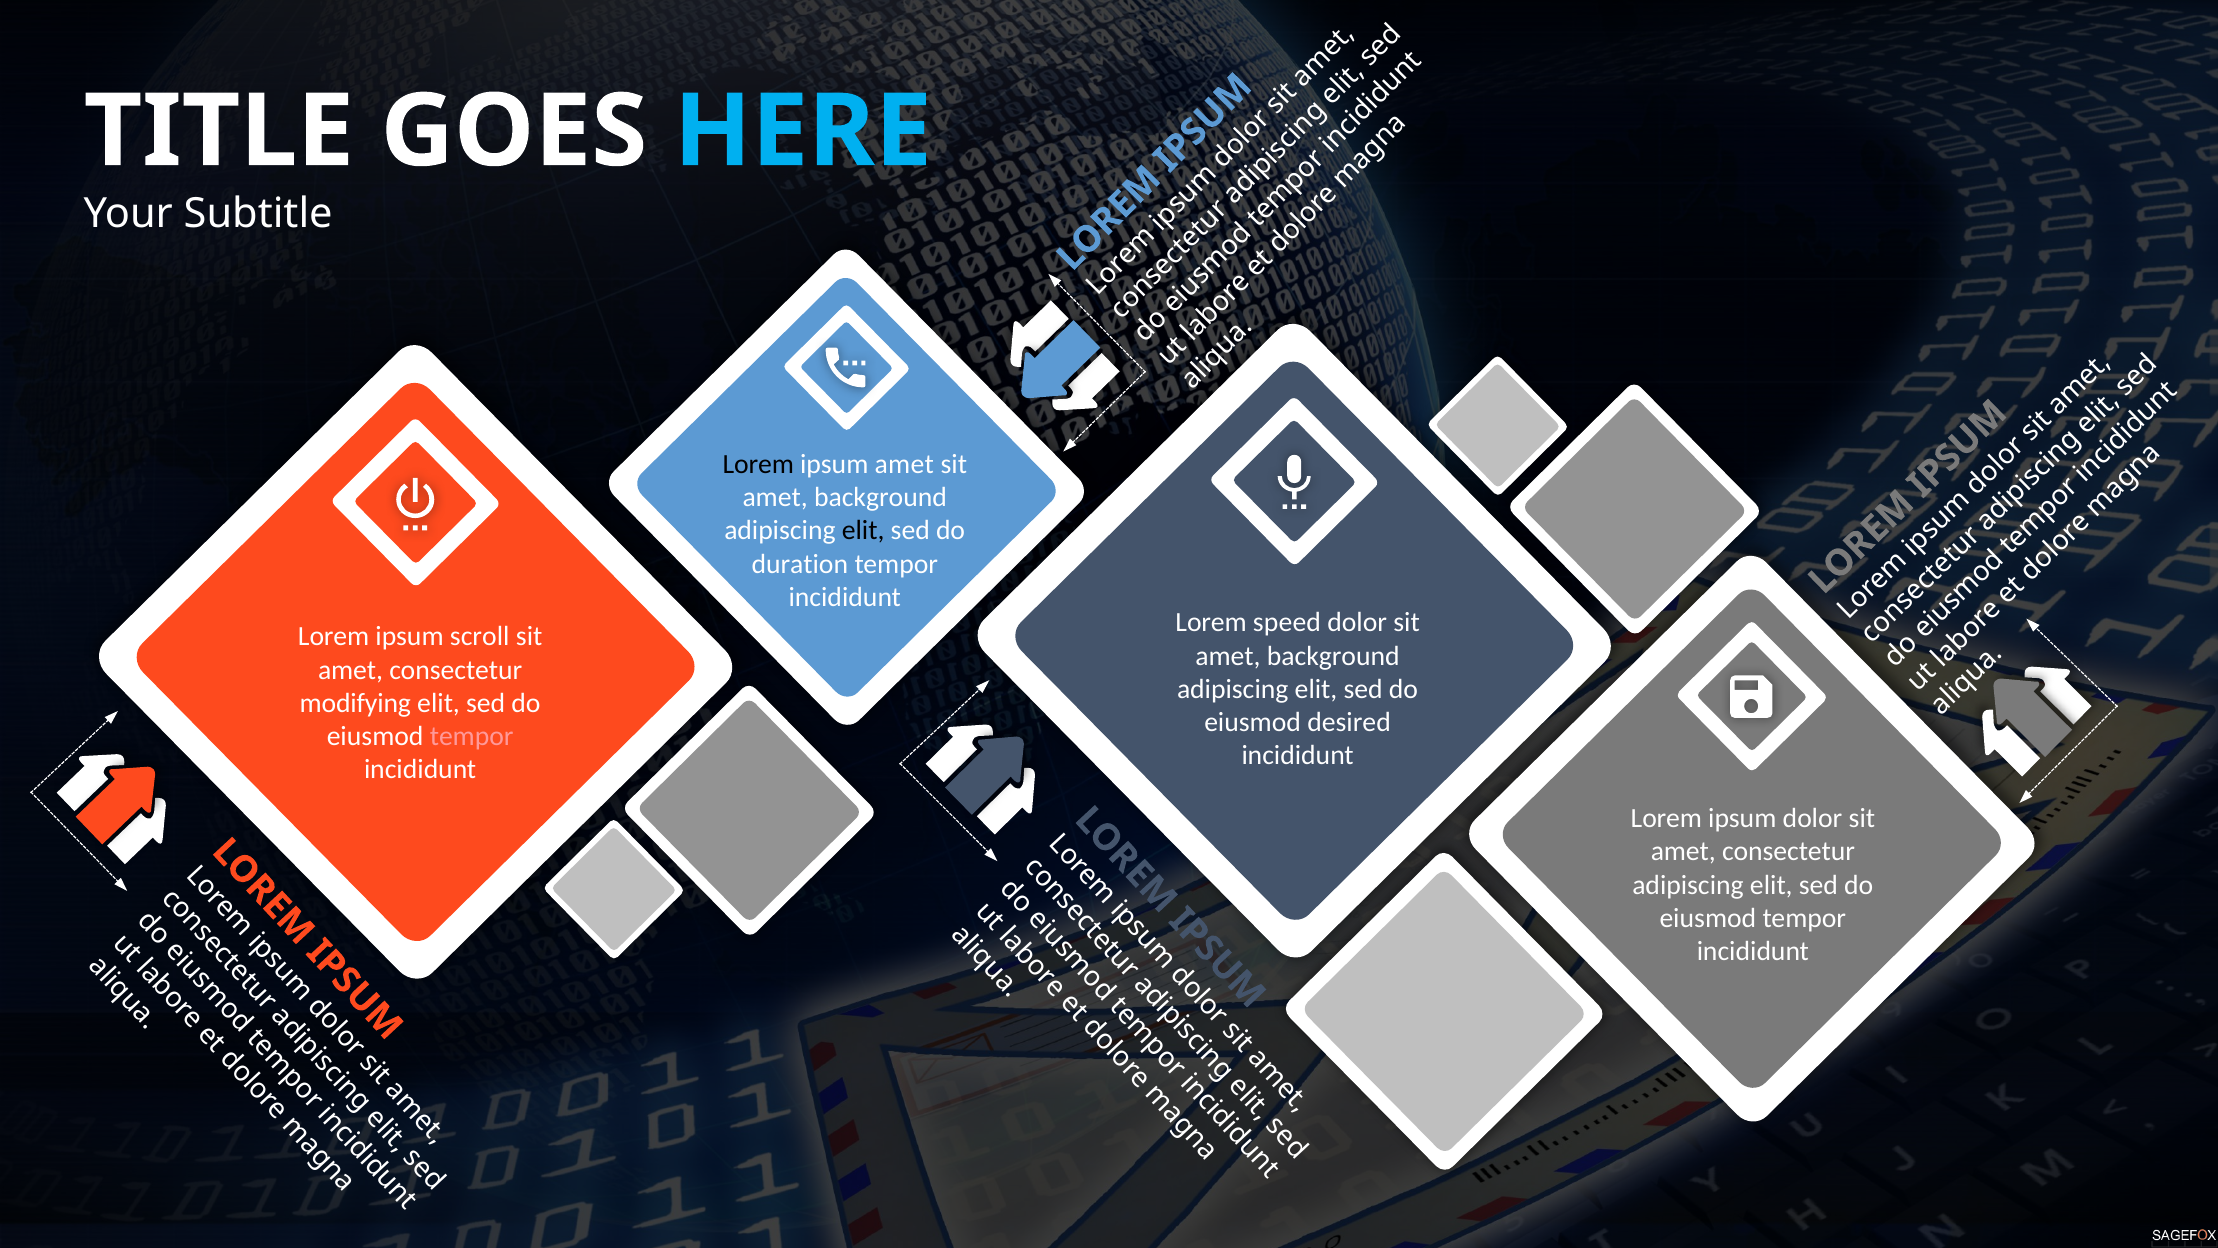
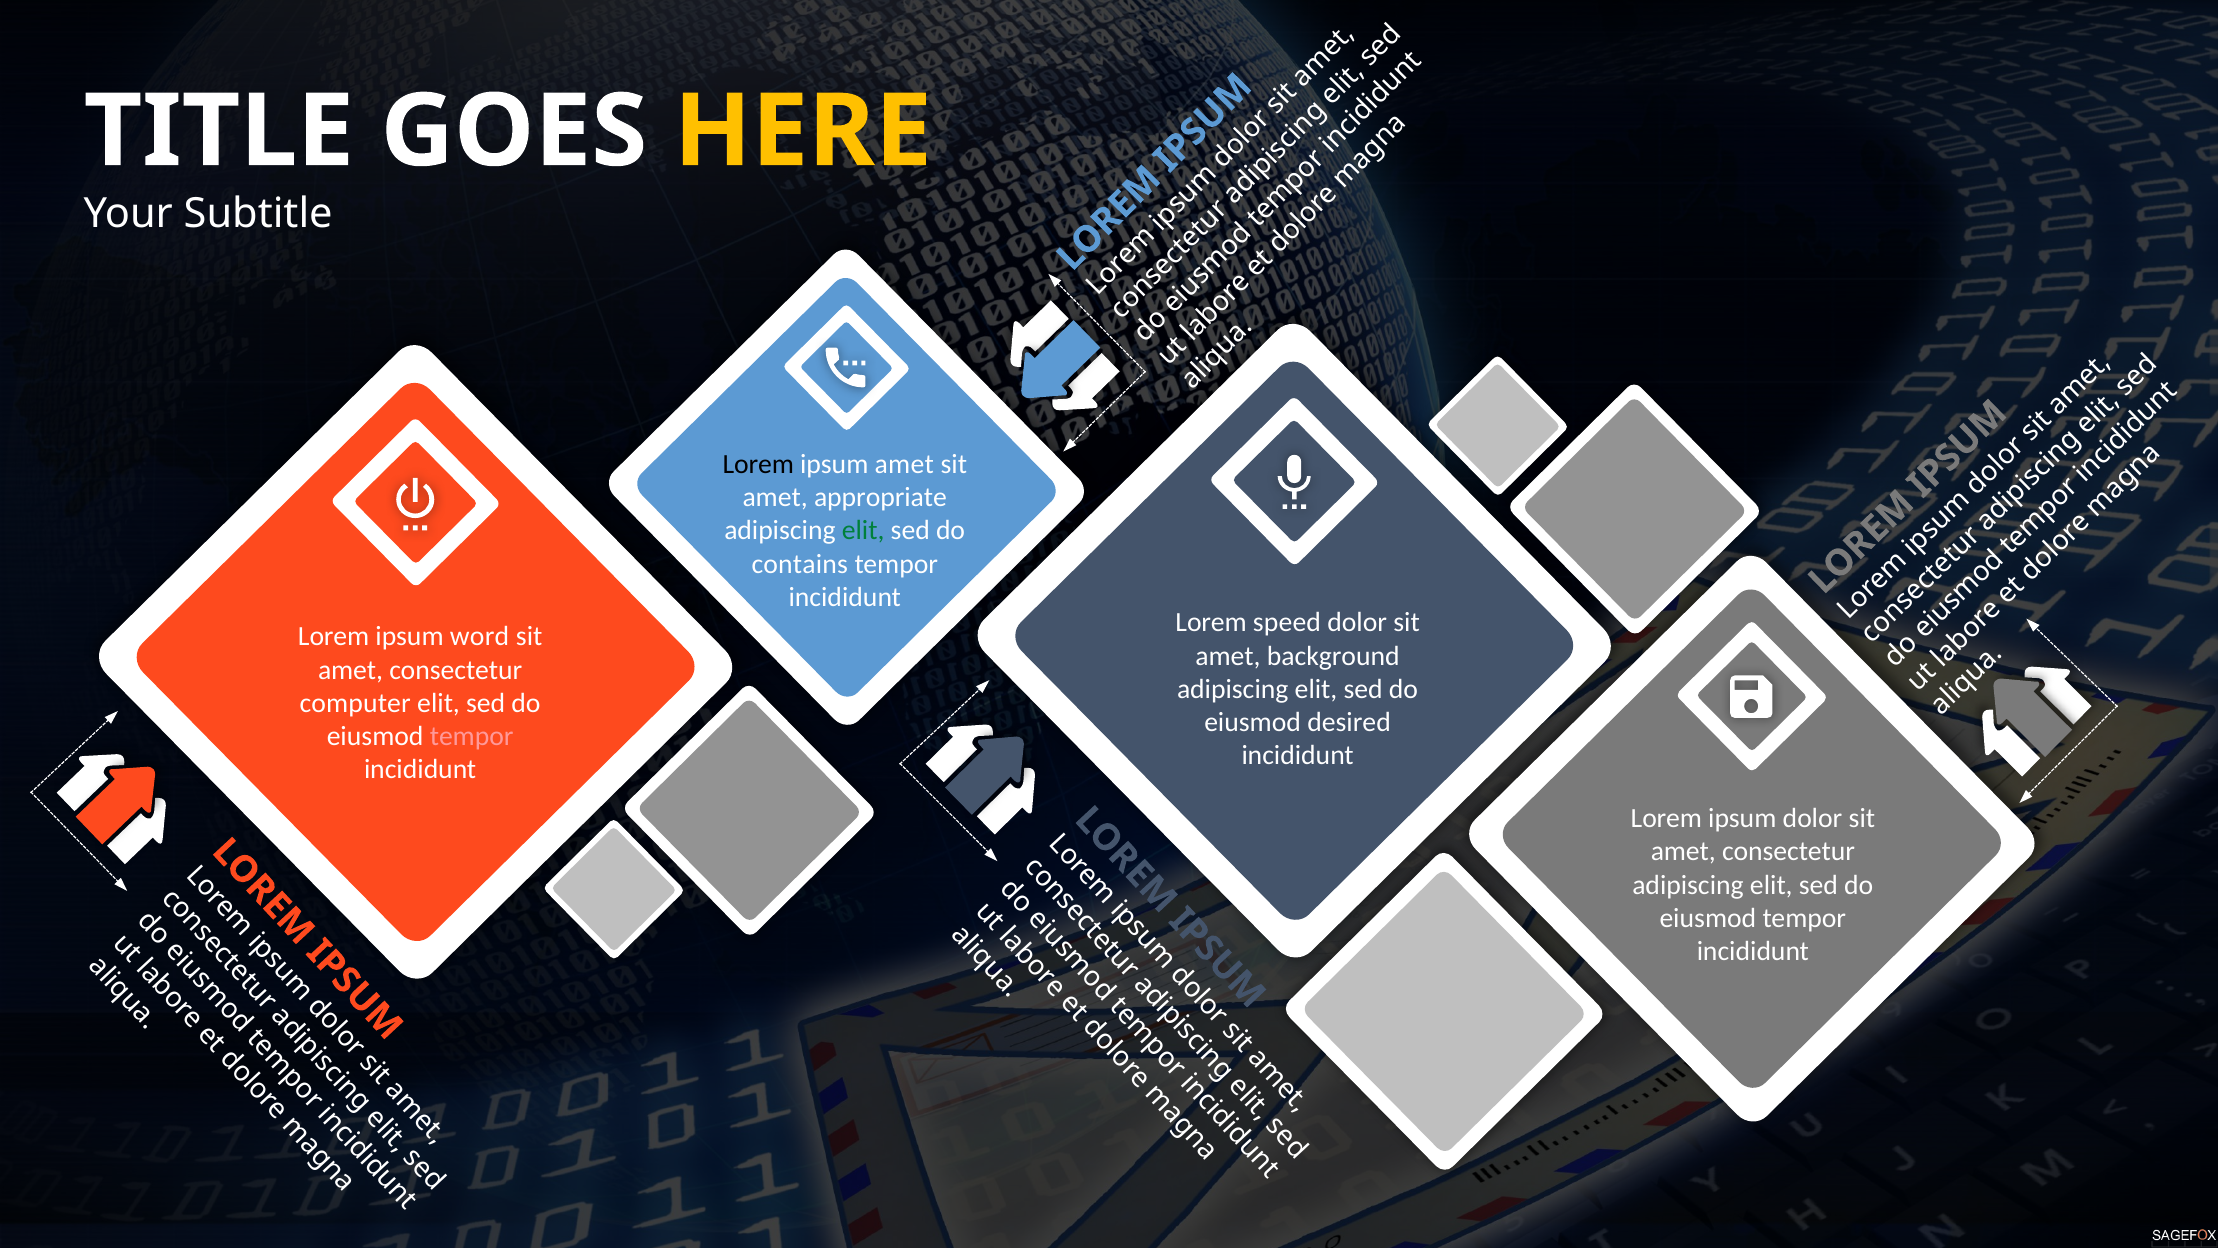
HERE colour: light blue -> yellow (803, 132)
background: background -> appropriate (880, 497)
elit colour: black -> green (863, 531)
duration: duration -> contains (800, 564)
scroll: scroll -> word (480, 636)
modifying: modifying -> computer (355, 703)
